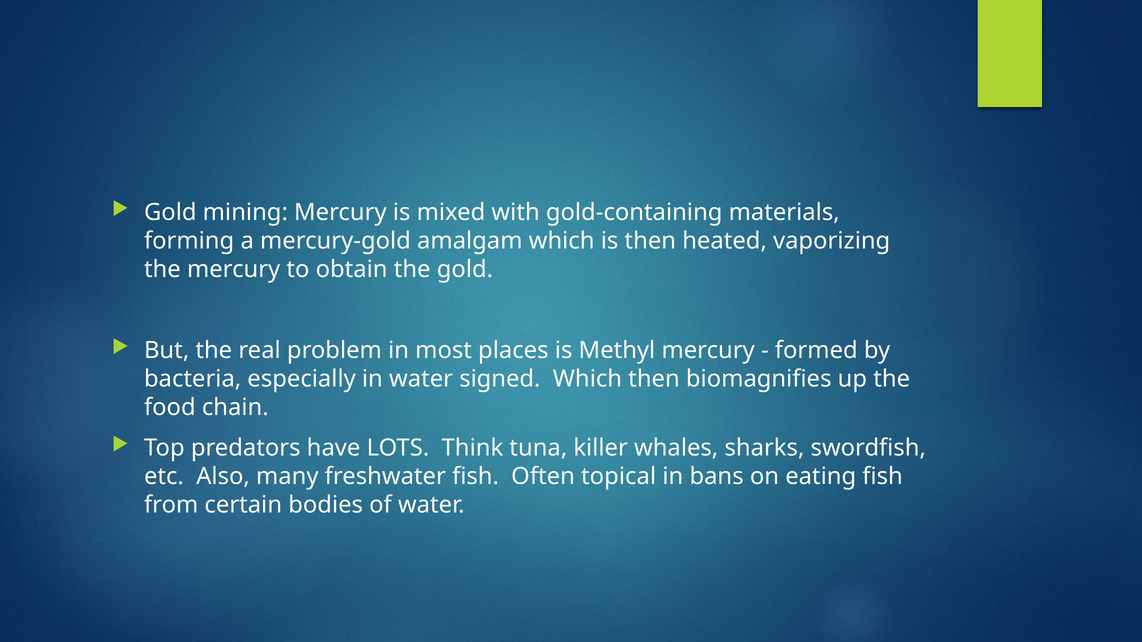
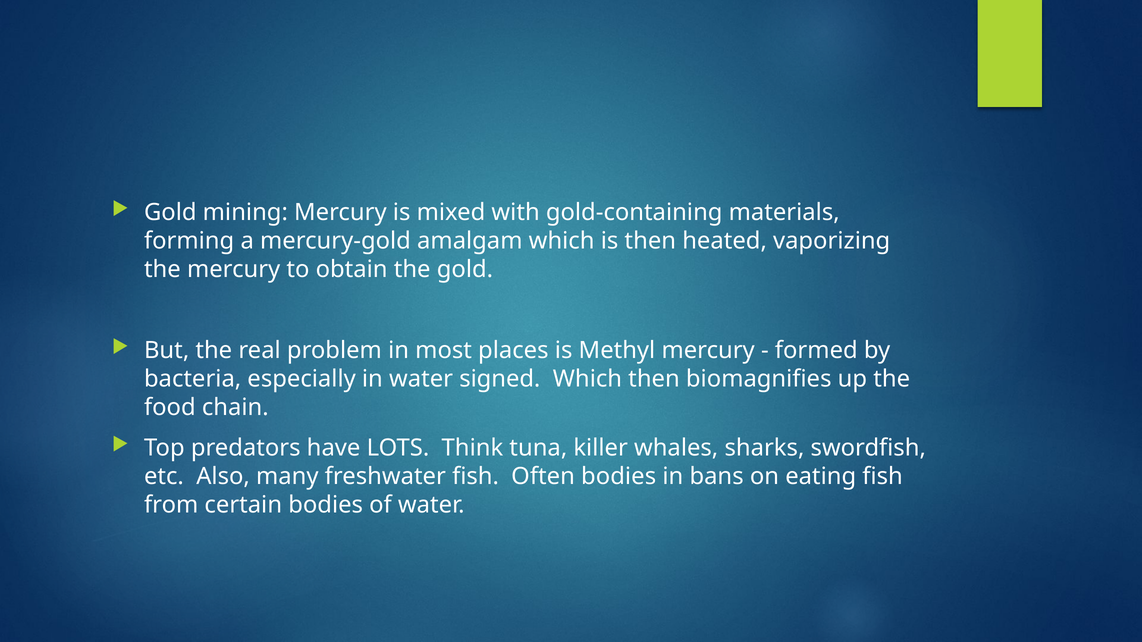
Often topical: topical -> bodies (619, 477)
